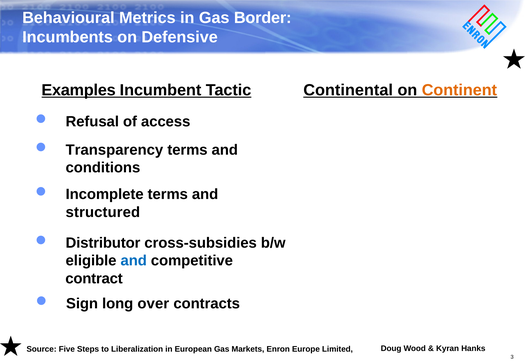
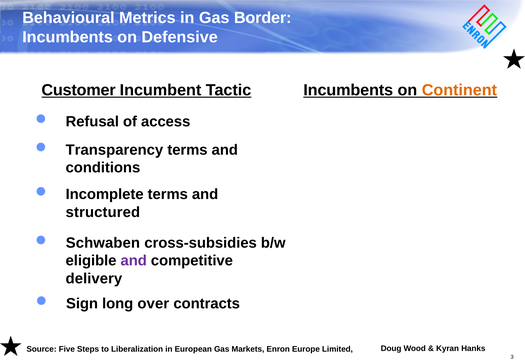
Examples: Examples -> Customer (79, 90)
Tactic Continental: Continental -> Incumbents (348, 90)
Distributor: Distributor -> Schwaben (103, 243)
and colour: blue -> purple (134, 260)
contract: contract -> delivery (94, 278)
